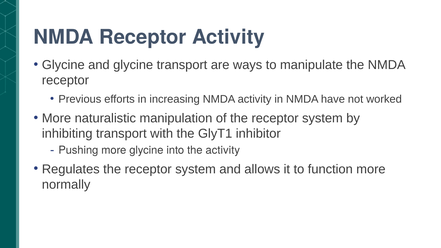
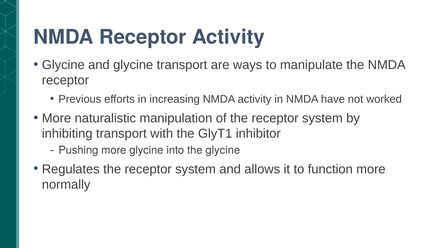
the activity: activity -> glycine (223, 150)
